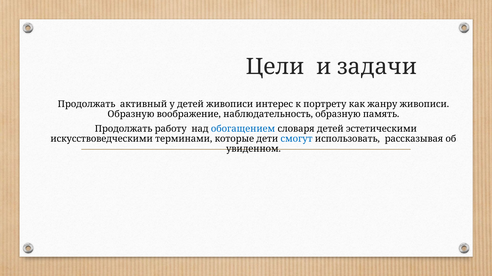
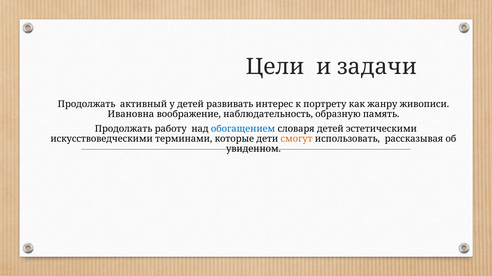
детей живописи: живописи -> развивать (230, 104)
Образную: Образную -> Ивановна (131, 114)
смогут colour: blue -> orange (297, 139)
